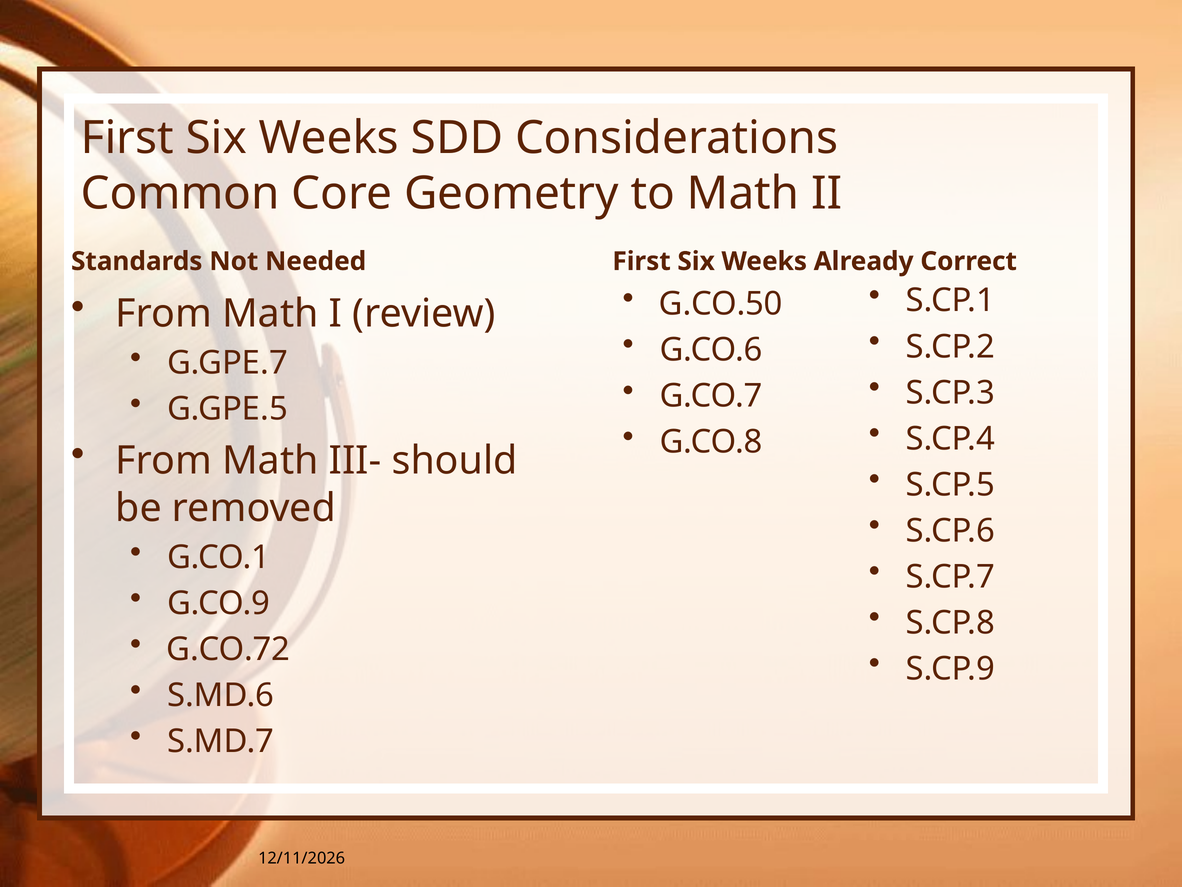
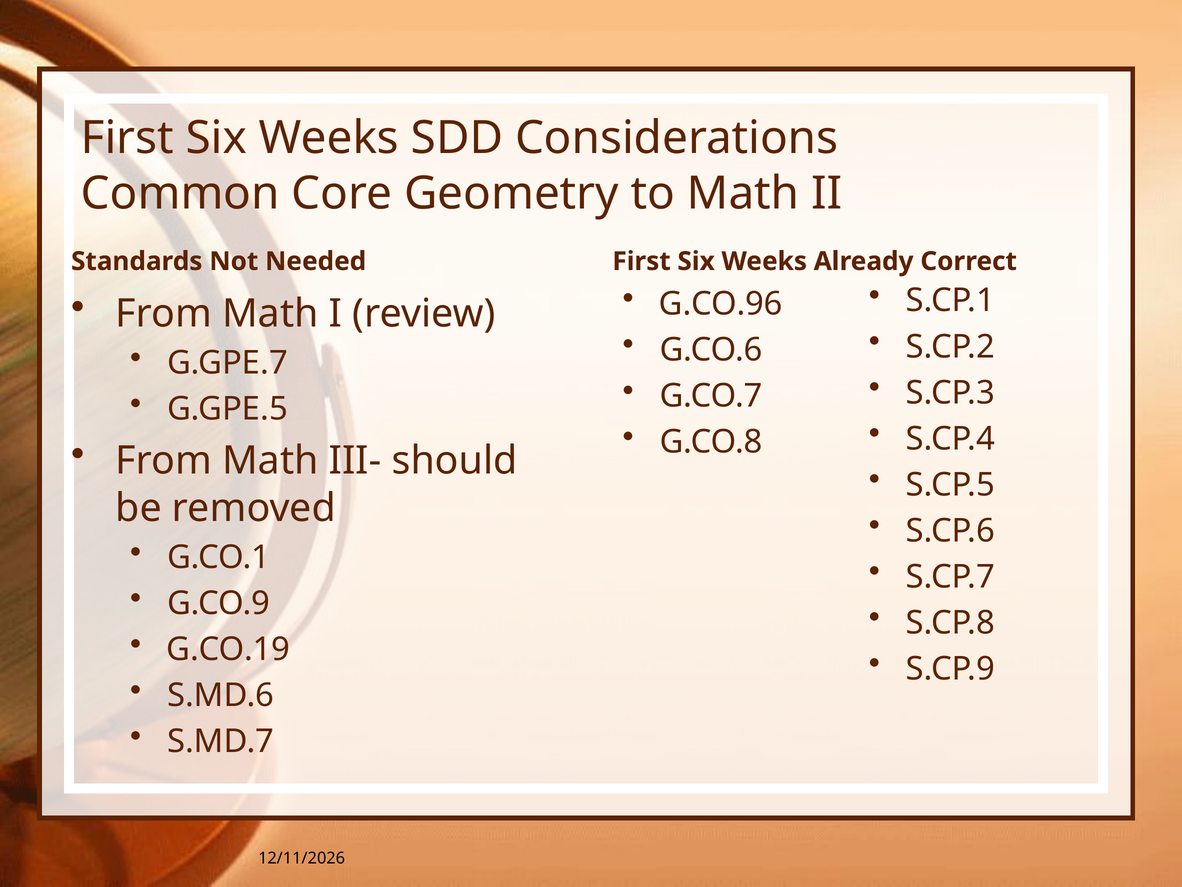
G.CO.50: G.CO.50 -> G.CO.96 (721, 304)
G.CO.72: G.CO.72 -> G.CO.19 (228, 649)
